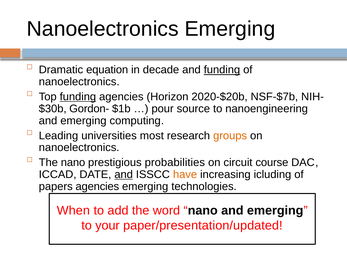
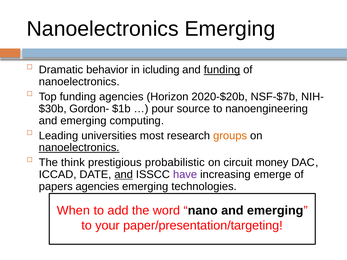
equation: equation -> behavior (107, 70)
decade: decade -> icluding (161, 70)
funding underline: present -> none (78, 97)
nanoelectronics underline: none -> present (79, 148)
The nano: nano -> think (73, 163)
probabilities: probabilities -> probabilistic (175, 163)
course: course -> money (272, 163)
have colour: orange -> purple (185, 175)
icluding: icluding -> emerge (272, 175)
paper/presentation/updated: paper/presentation/updated -> paper/presentation/targeting (203, 226)
